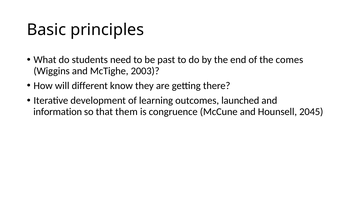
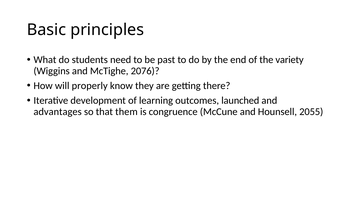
comes: comes -> variety (290, 60)
2003: 2003 -> 2076 (145, 71)
different: different -> properly (90, 86)
information: information -> advantages (58, 111)
2045: 2045 -> 2055 (311, 111)
